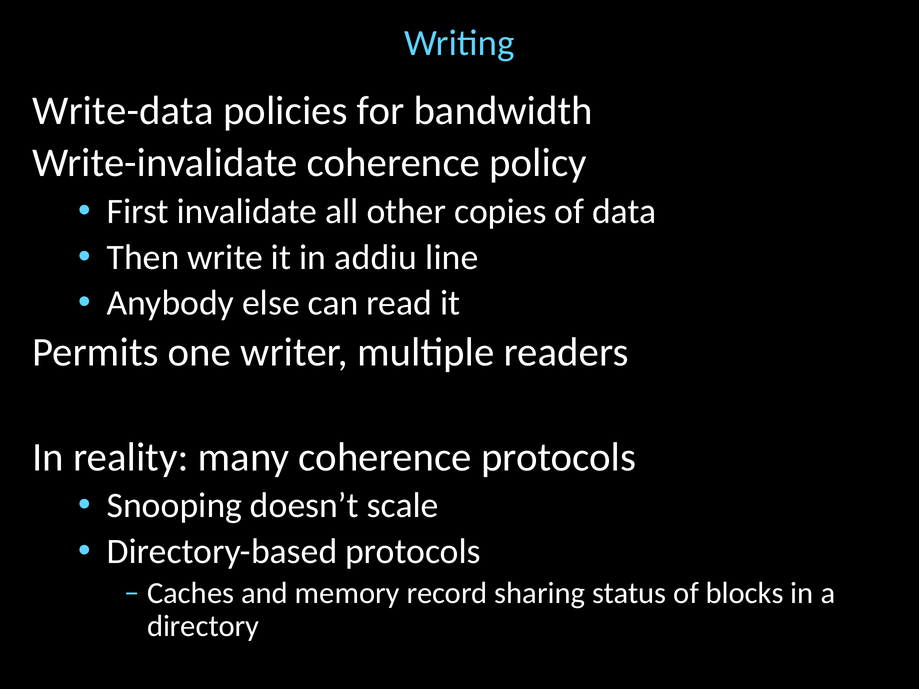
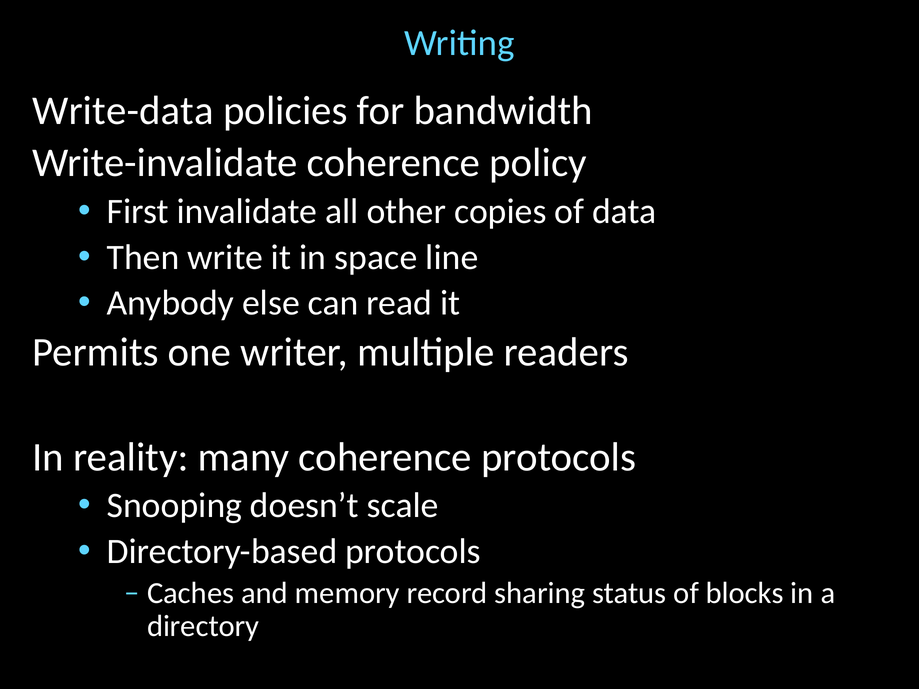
addiu: addiu -> space (376, 257)
